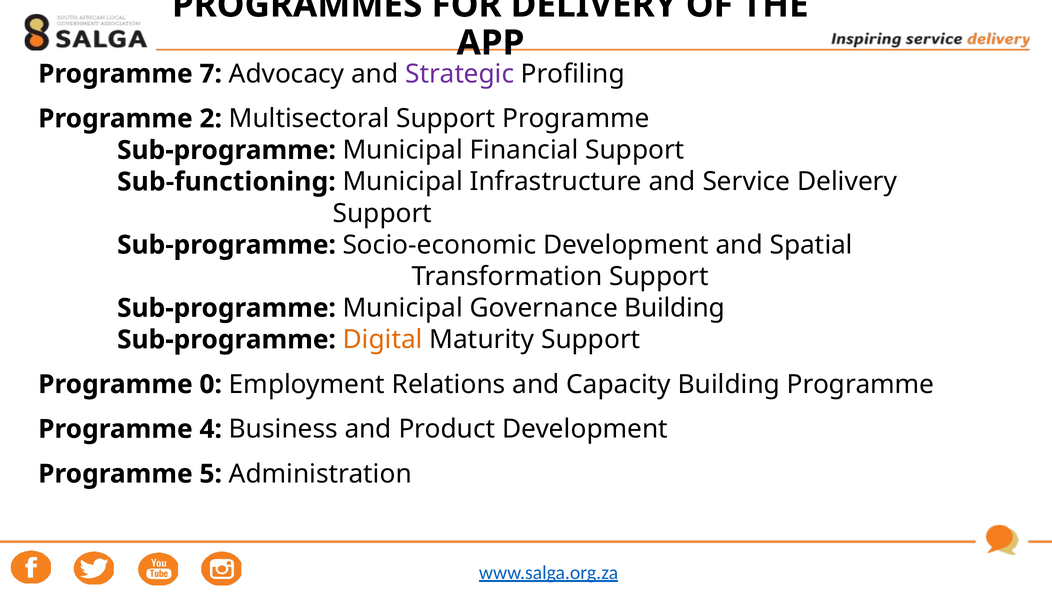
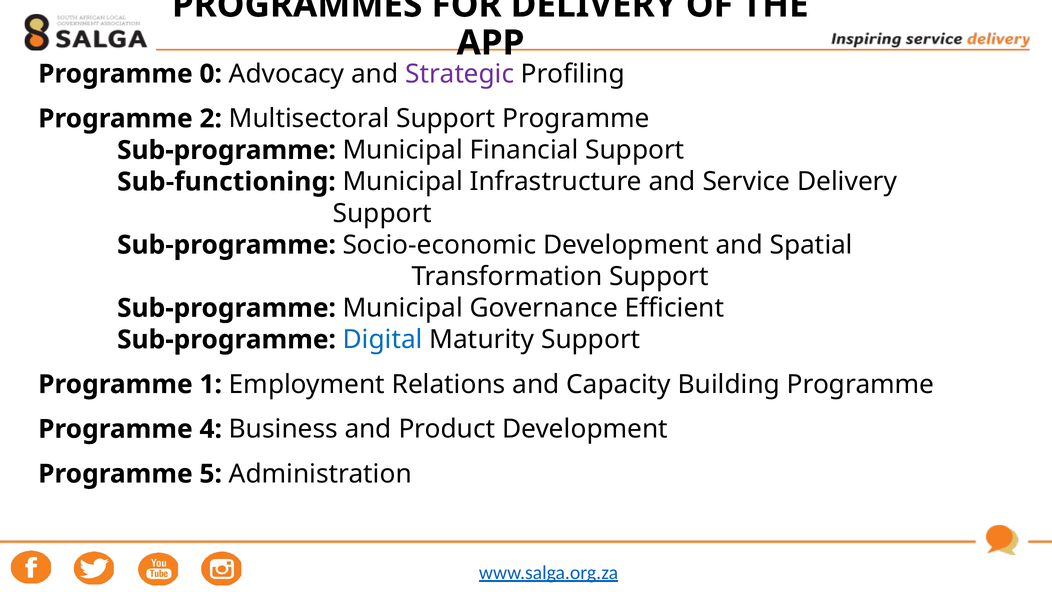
7: 7 -> 0 (211, 74)
Governance Building: Building -> Efficient (674, 308)
Digital colour: orange -> blue (383, 340)
0: 0 -> 1 (211, 384)
